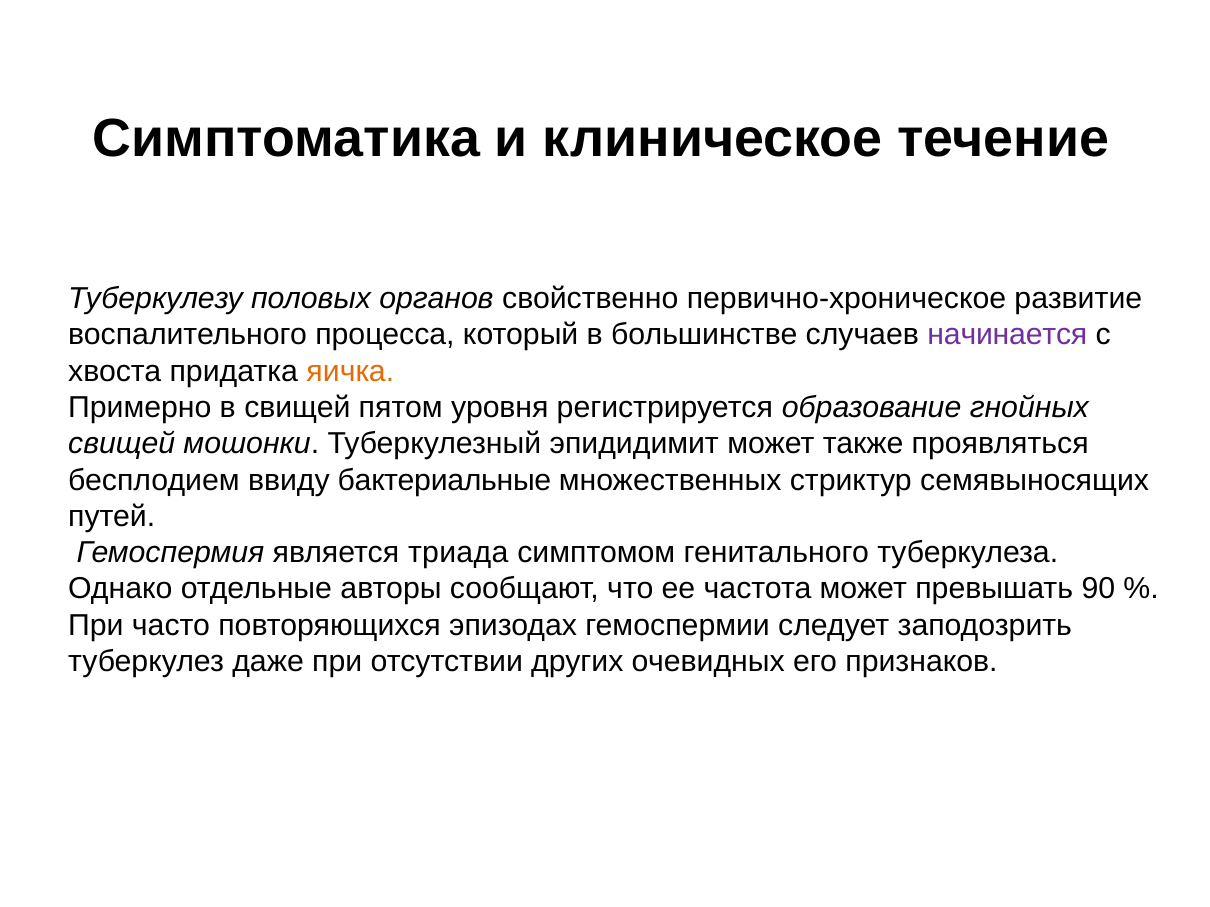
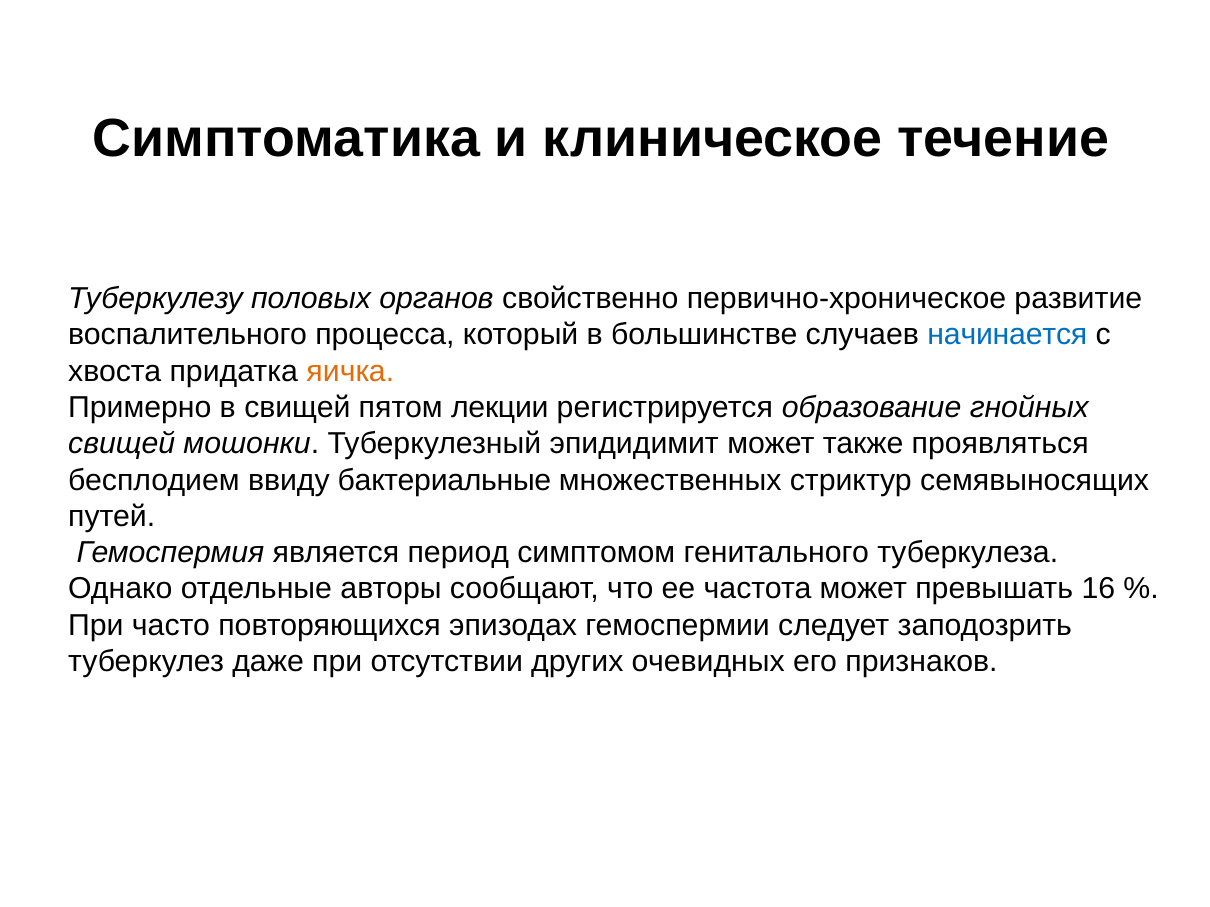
начинается colour: purple -> blue (1007, 335)
уровня: уровня -> лекции (500, 408)
триада: триада -> период (458, 553)
90: 90 -> 16 (1098, 589)
